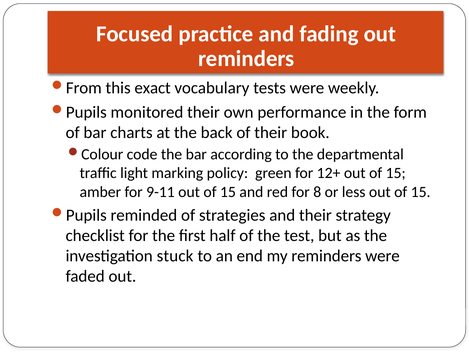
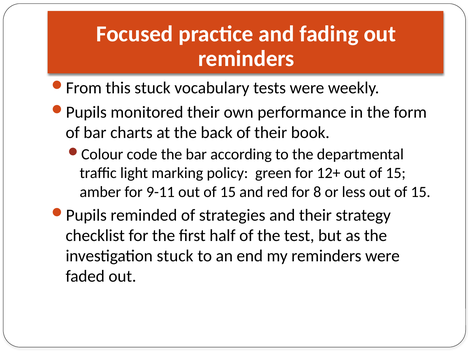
this exact: exact -> stuck (153, 88)
